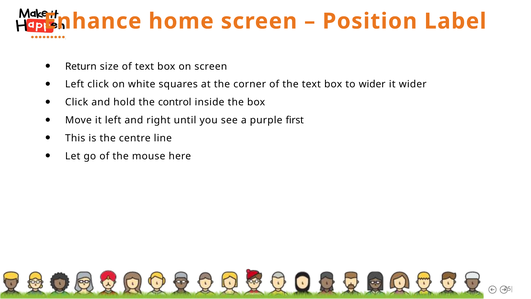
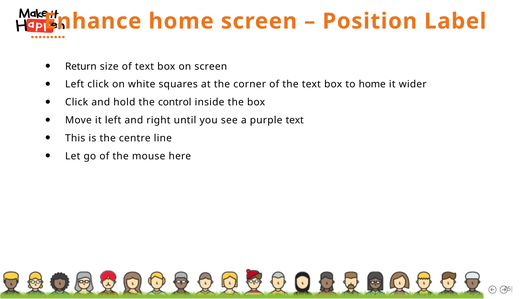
to wider: wider -> home (372, 84)
purple first: first -> text (295, 120)
